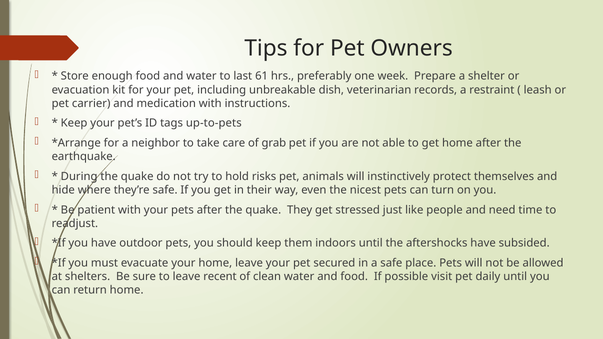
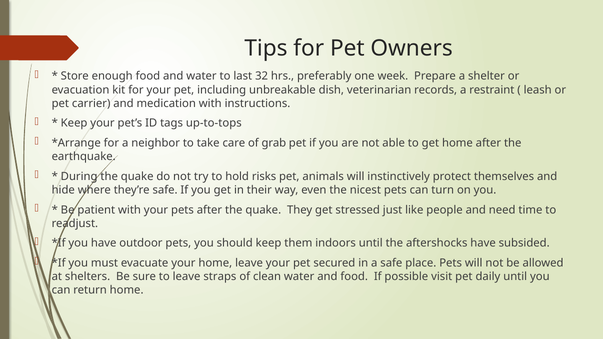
61: 61 -> 32 (262, 76)
up-to-pets: up-to-pets -> up-to-tops (214, 123)
recent: recent -> straps (220, 277)
